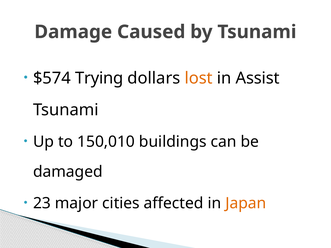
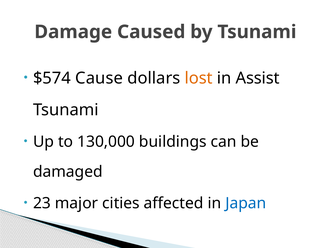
Trying: Trying -> Cause (99, 78)
150,010: 150,010 -> 130,000 (106, 142)
Japan colour: orange -> blue (246, 203)
